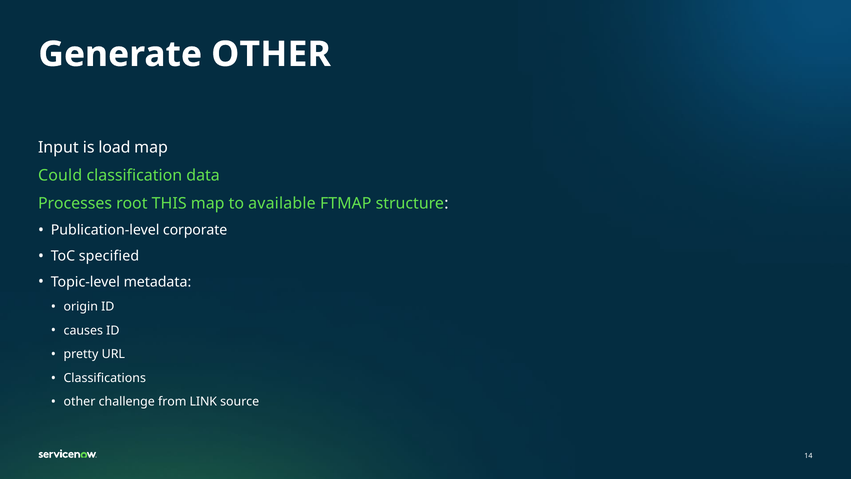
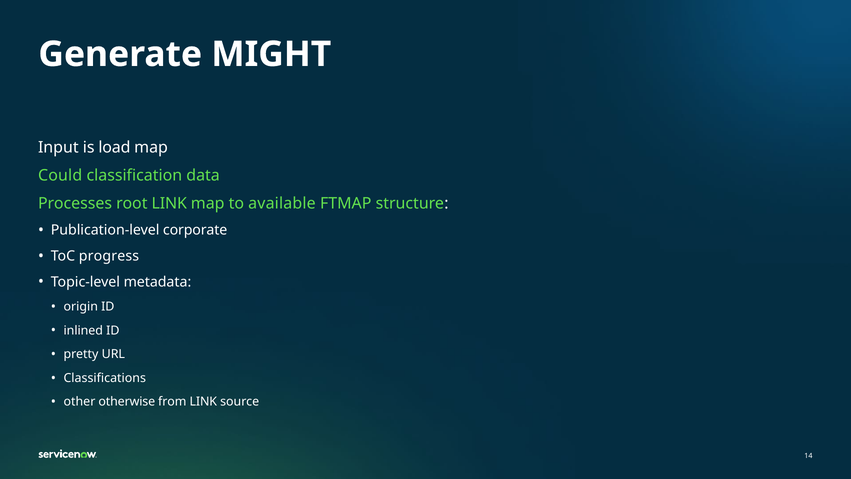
Generate OTHER: OTHER -> MIGHT (271, 54)
root THIS: THIS -> LINK (169, 203)
specified: specified -> progress (109, 256)
causes: causes -> inlined (83, 330)
challenge: challenge -> otherwise (127, 402)
